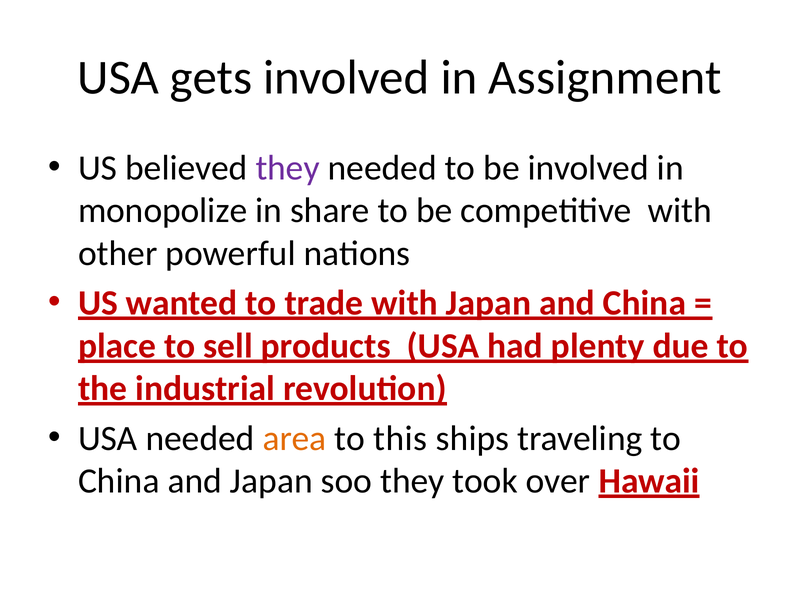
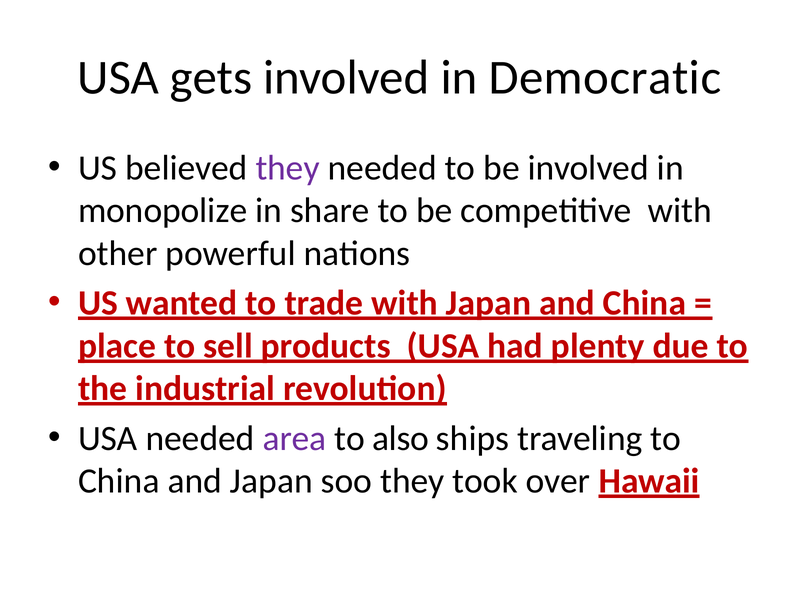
Assignment: Assignment -> Democratic (605, 77)
area colour: orange -> purple (295, 438)
this: this -> also (401, 438)
